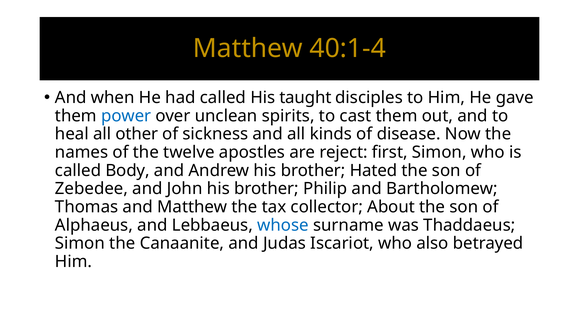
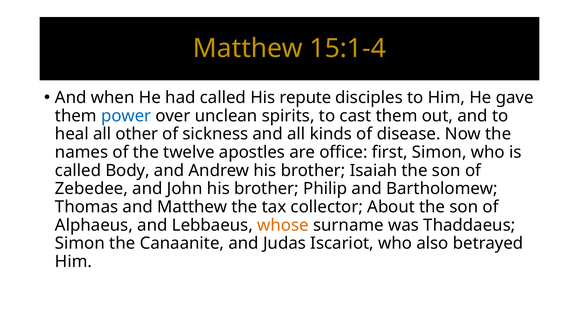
40:1-4: 40:1-4 -> 15:1-4 (348, 49)
taught: taught -> repute (305, 98)
reject: reject -> office (343, 153)
Hated: Hated -> Isaiah (374, 171)
whose colour: blue -> orange (283, 226)
